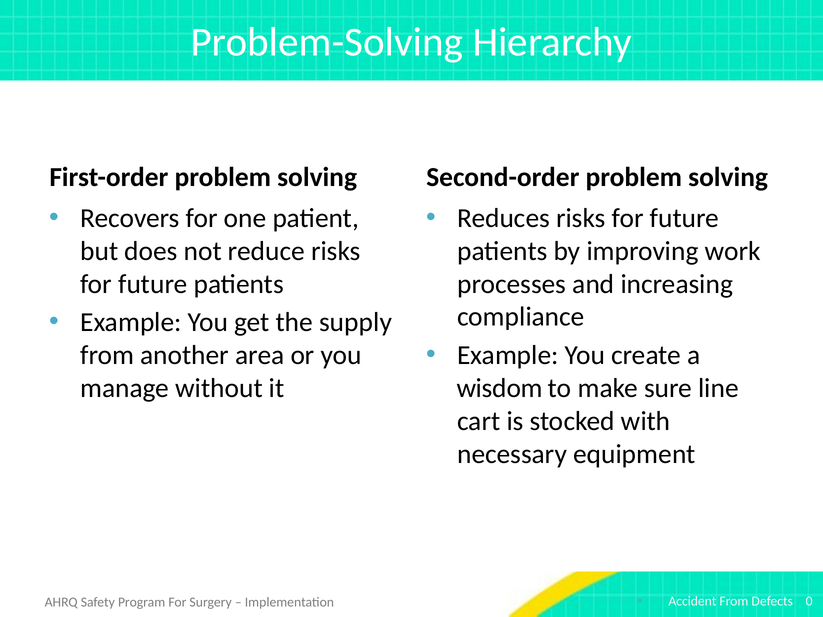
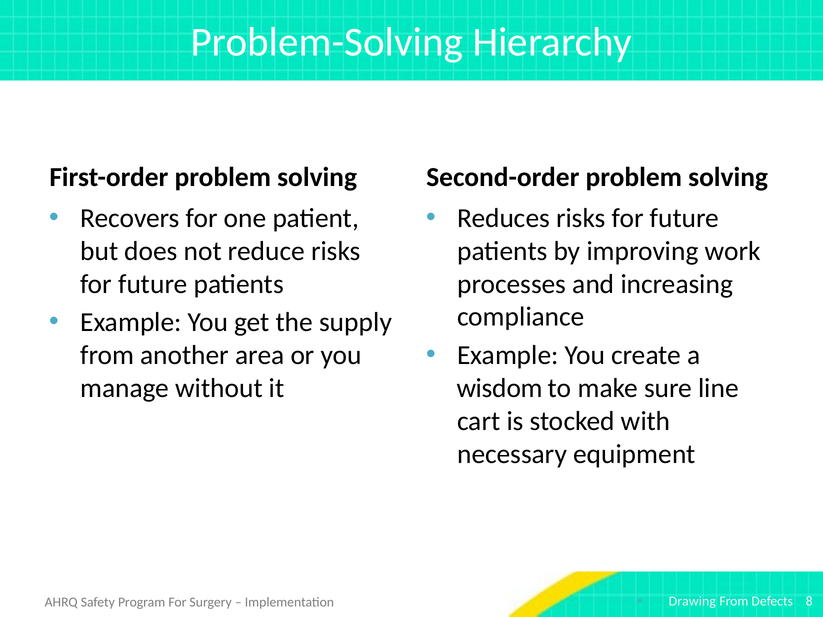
Accident: Accident -> Drawing (692, 602)
0: 0 -> 8 (809, 602)
